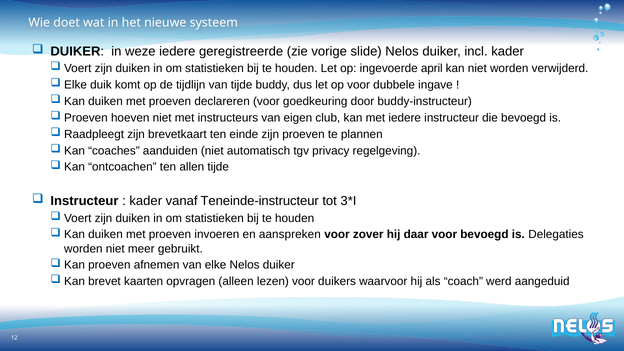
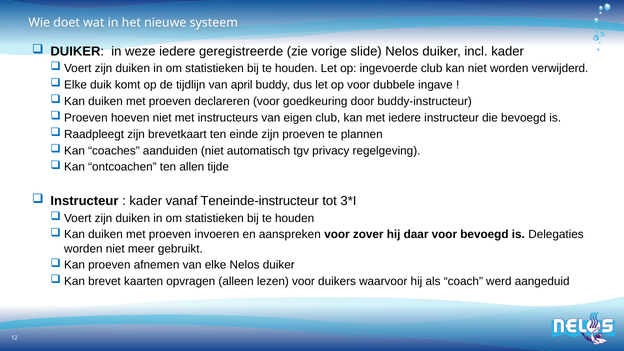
ingevoerde april: april -> club (432, 69)
van tijde: tijde -> april (242, 85)
